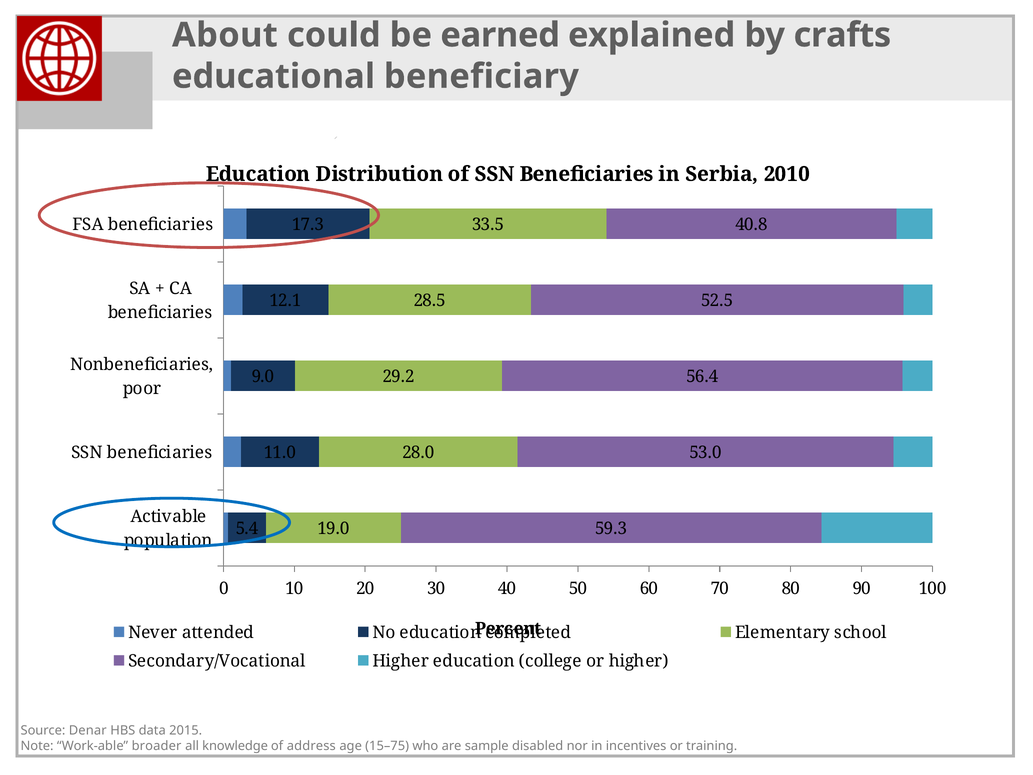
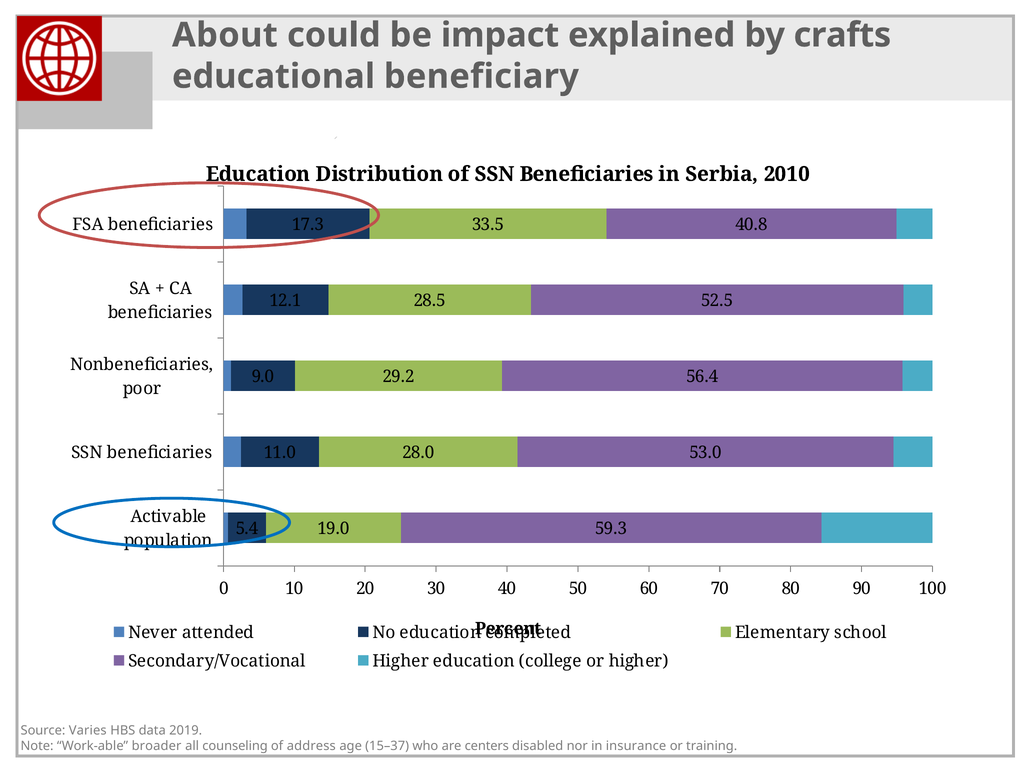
earned: earned -> impact (500, 35)
Denar: Denar -> Varies (88, 730)
2015: 2015 -> 2019 (186, 730)
knowledge: knowledge -> counseling (235, 746)
15–75: 15–75 -> 15–37 (387, 746)
sample: sample -> centers (487, 746)
incentives: incentives -> insurance (636, 746)
